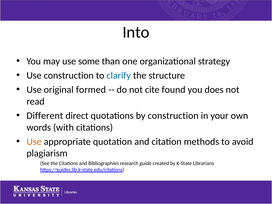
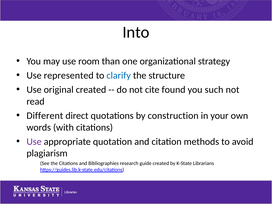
some: some -> room (89, 61)
Use construction: construction -> represented (69, 75)
original formed: formed -> created (91, 90)
does: does -> such (214, 90)
Use colour: orange -> purple (34, 142)
